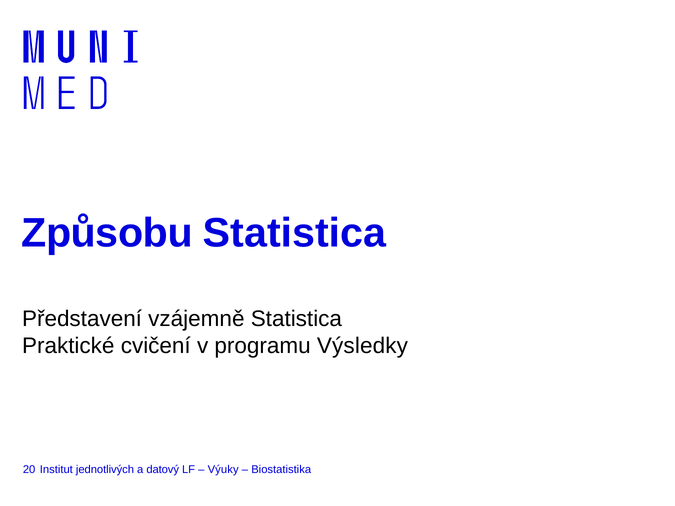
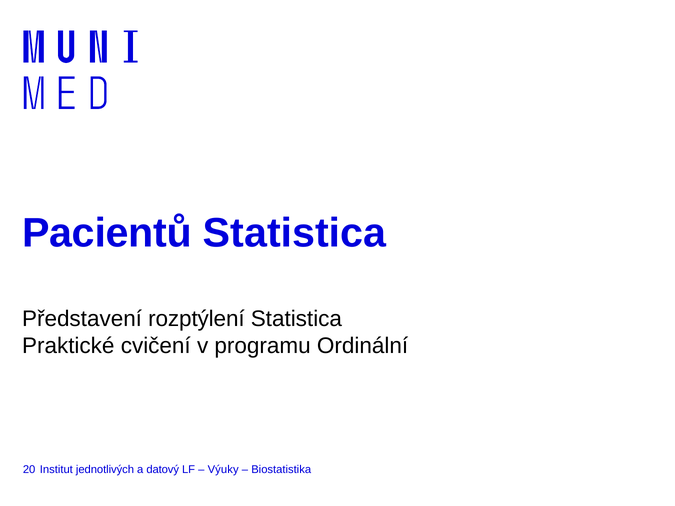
Způsobu: Způsobu -> Pacientů (107, 233)
vzájemně: vzájemně -> rozptýlení (196, 319)
Výsledky: Výsledky -> Ordinální (363, 346)
